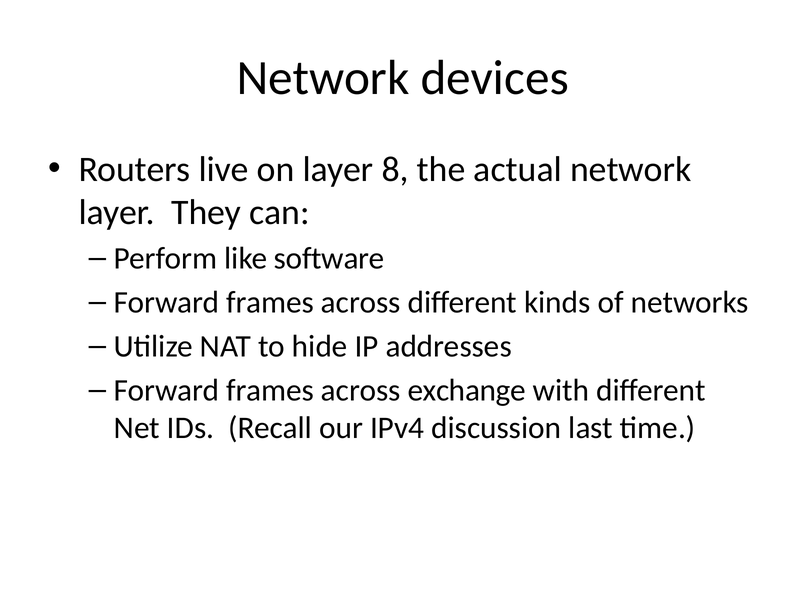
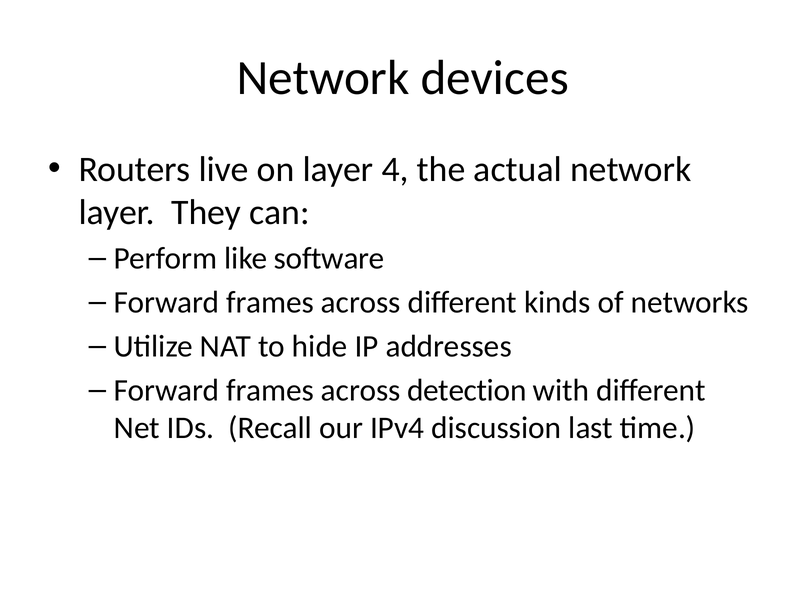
8: 8 -> 4 (395, 169)
exchange: exchange -> detection (467, 390)
